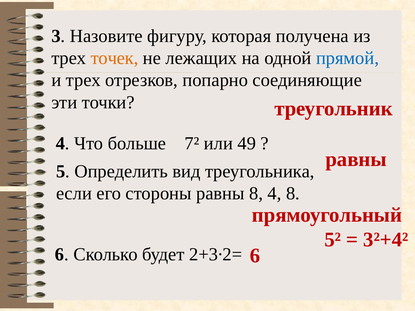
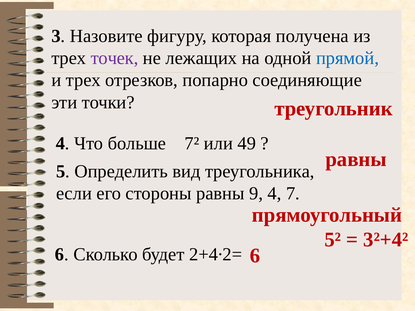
точек colour: orange -> purple (115, 58)
равны 8: 8 -> 9 (256, 194)
4 8: 8 -> 7 (293, 194)
2+3∙2=: 2+3∙2= -> 2+4∙2= (216, 255)
